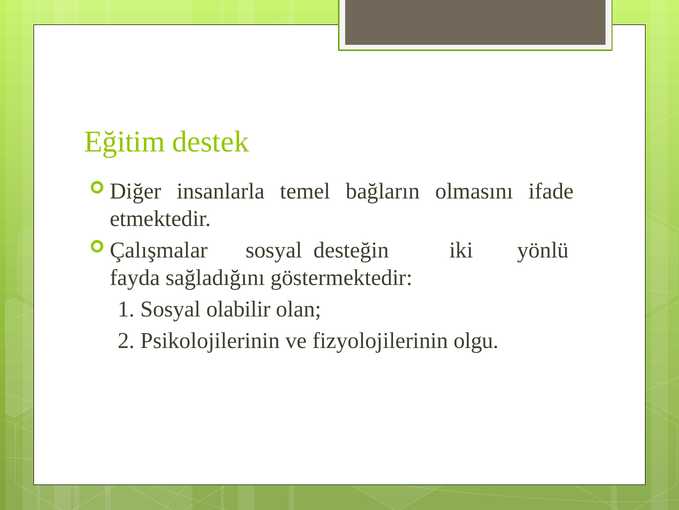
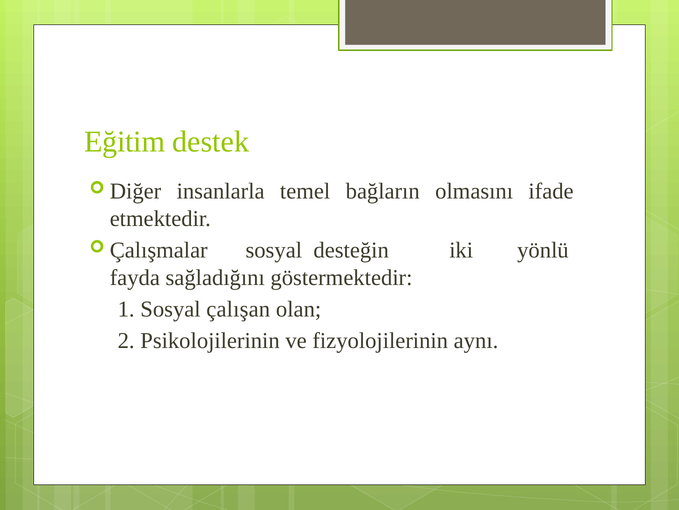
olabilir: olabilir -> çalışan (238, 309)
olgu: olgu -> aynı (476, 340)
